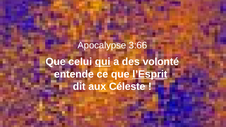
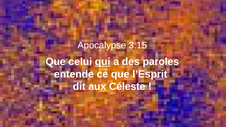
3:66: 3:66 -> 3:15 (138, 45)
volonté: volonté -> paroles (161, 62)
l’Esprit underline: present -> none (150, 74)
